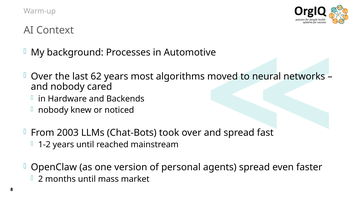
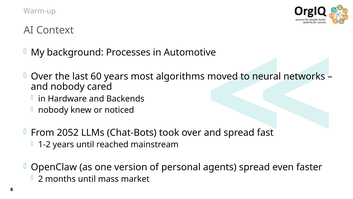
62: 62 -> 60 (96, 76)
2003: 2003 -> 2052 (68, 132)
